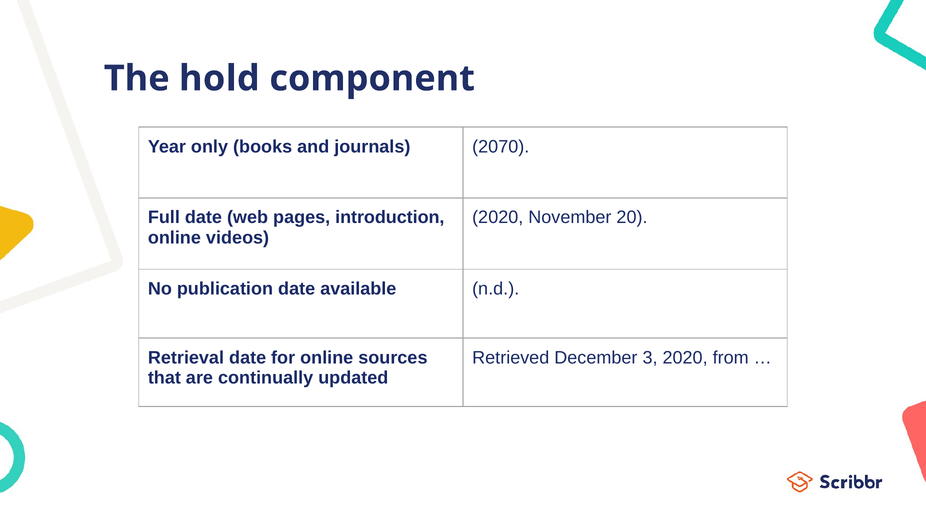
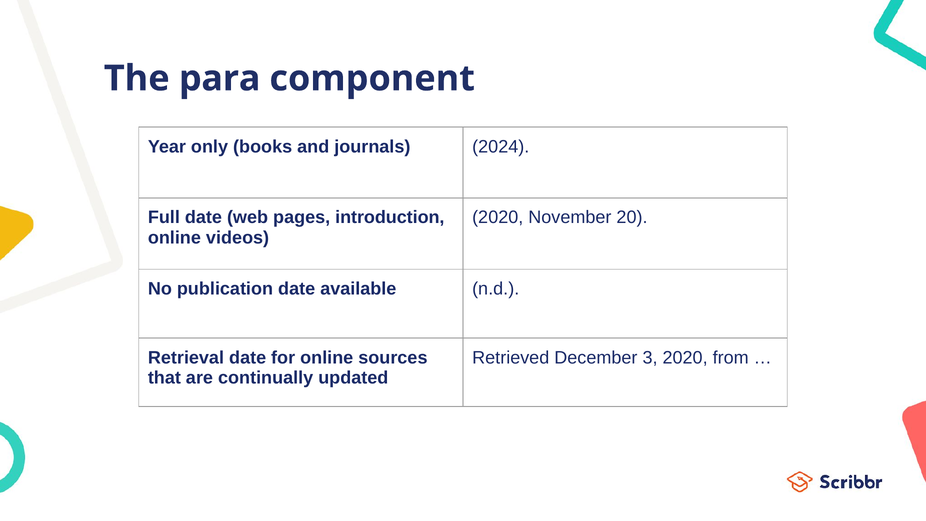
hold: hold -> para (220, 78)
2070: 2070 -> 2024 (501, 147)
